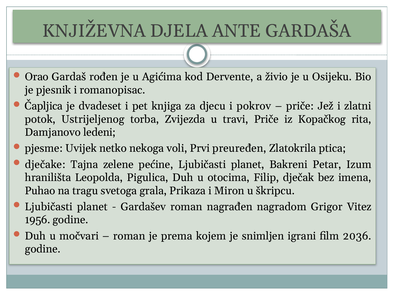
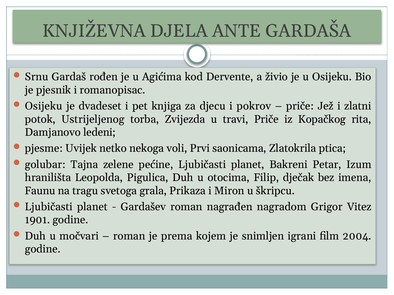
Orao: Orao -> Srnu (37, 77)
Čapljica: Čapljica -> Osijeku (44, 106)
preuređen: preuređen -> saonicama (239, 149)
dječake: dječake -> golubar (45, 165)
Puhao: Puhao -> Faunu (40, 191)
1956: 1956 -> 1901 (37, 220)
2036: 2036 -> 2004 (357, 236)
